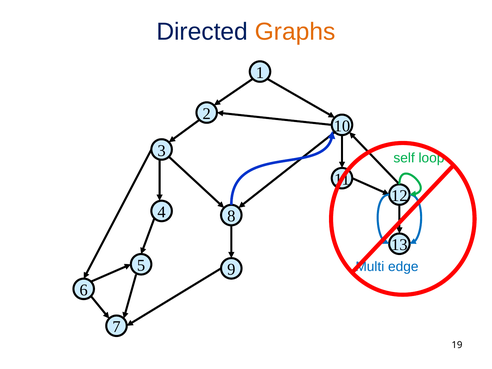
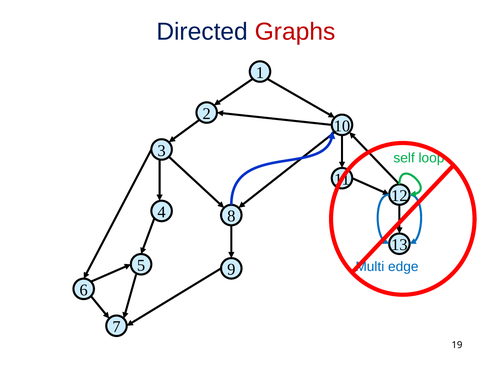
Graphs colour: orange -> red (295, 32)
